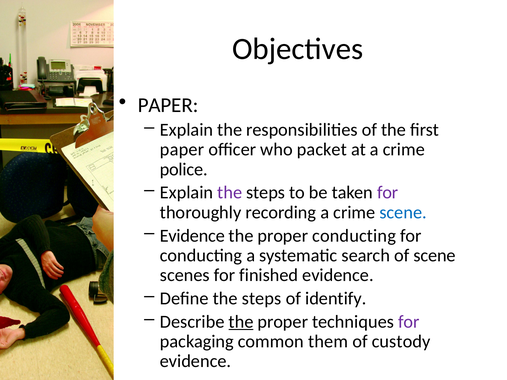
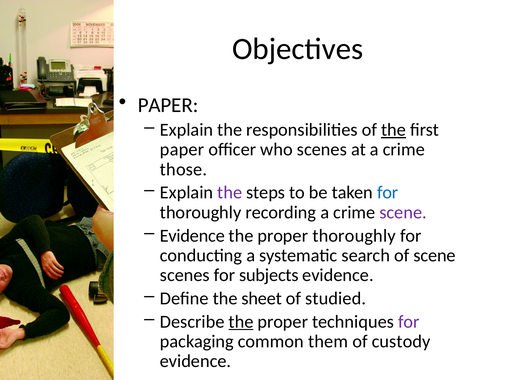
the underline: none -> present (394, 130)
who packet: packet -> scenes (322, 150)
police: police -> those (183, 169)
for colour: purple -> blue (388, 193)
scene colour: blue -> purple (403, 212)
proper conducting: conducting -> thoroughly (354, 236)
finished: finished -> subjects (269, 275)
Define the steps: steps -> sheet (262, 299)
identify: identify -> studied (336, 299)
